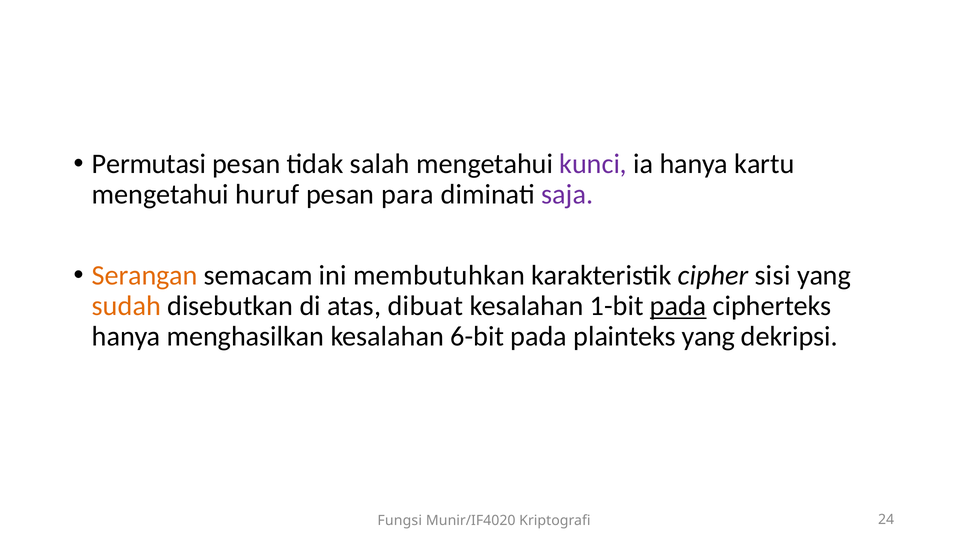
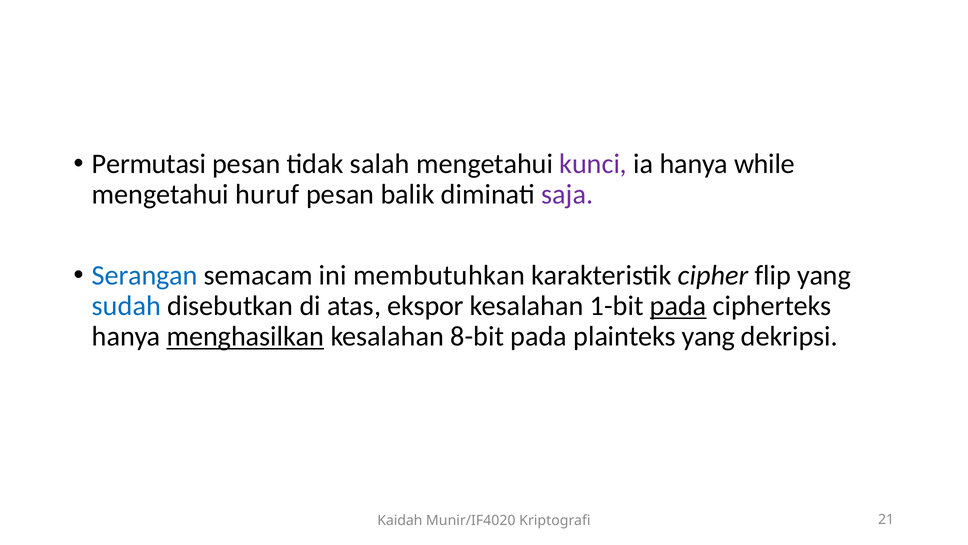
kartu: kartu -> while (764, 164)
para: para -> balik (408, 194)
Serangan colour: orange -> blue (145, 275)
sisi: sisi -> flip (773, 275)
sudah colour: orange -> blue (126, 306)
dibuat: dibuat -> ekspor (426, 306)
menghasilkan underline: none -> present (245, 336)
6-bit: 6-bit -> 8-bit (477, 336)
Fungsi: Fungsi -> Kaidah (400, 520)
24: 24 -> 21 (886, 519)
